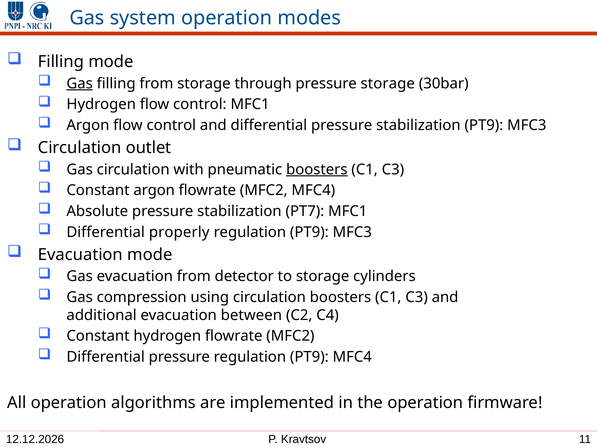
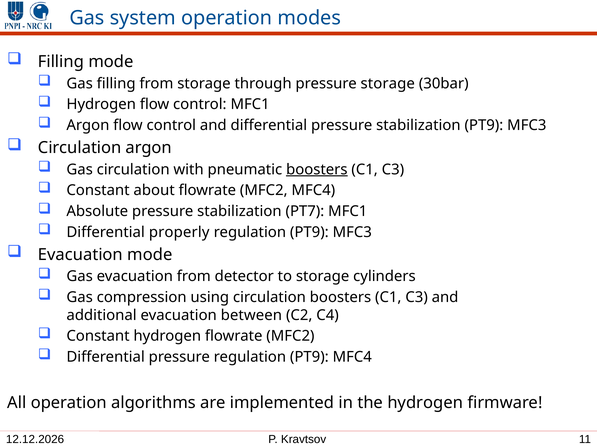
Gas underline: present -> none (80, 83)
Circulation outlet: outlet -> argon (149, 148)
Constant argon: argon -> about (154, 190)
the operation: operation -> hydrogen (425, 402)
